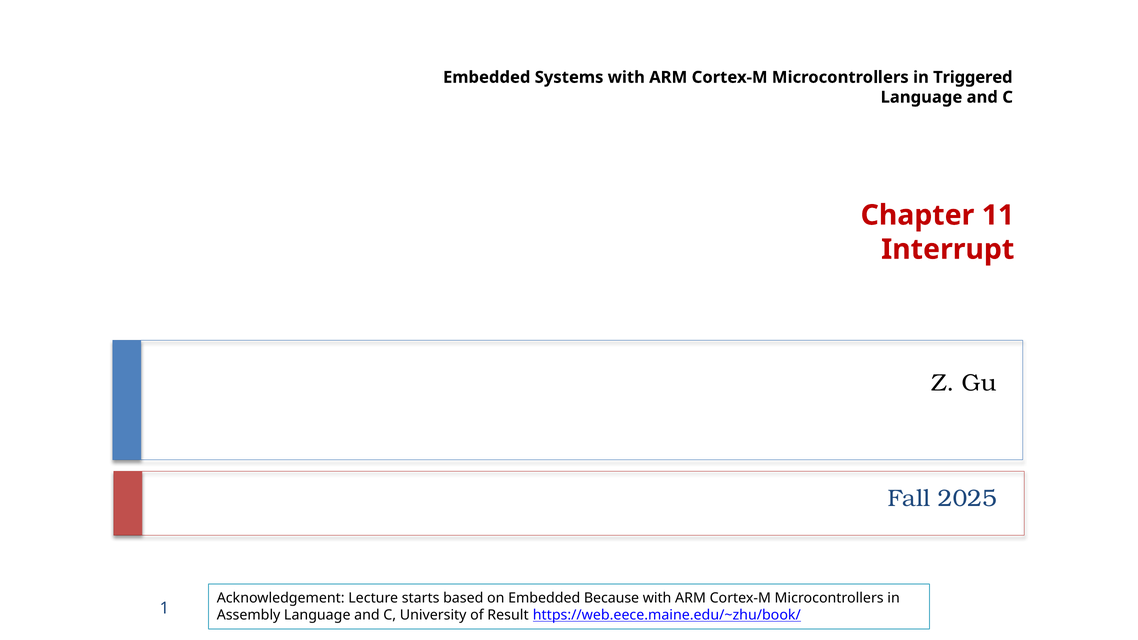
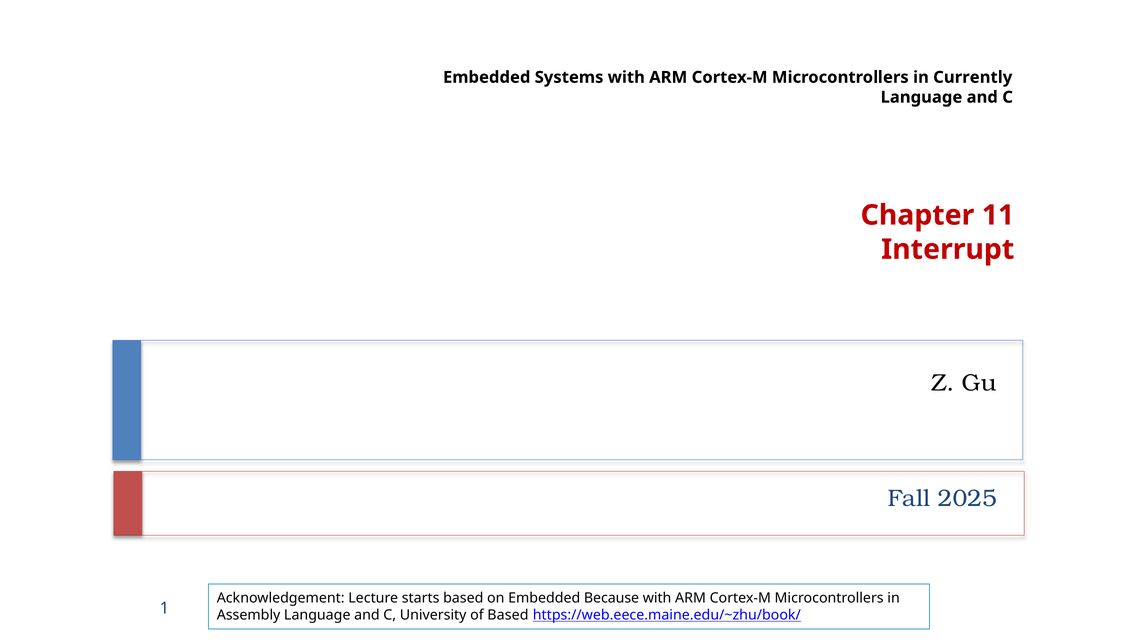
Triggered: Triggered -> Currently (973, 77)
of Result: Result -> Based (508, 615)
